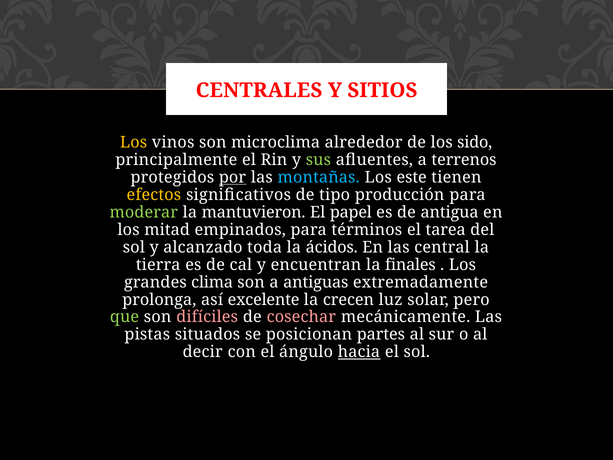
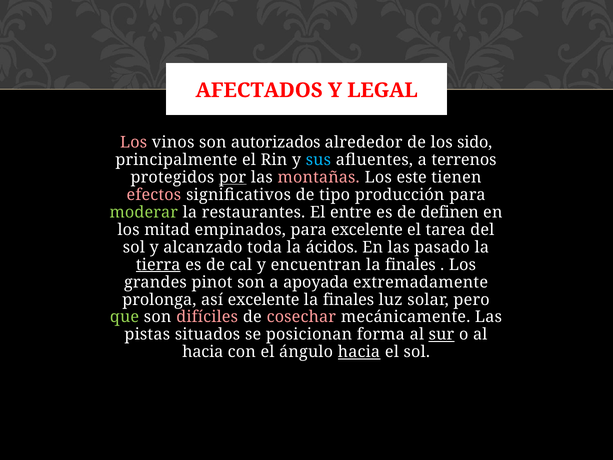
CENTRALES: CENTRALES -> AFECTADOS (259, 90)
SITIOS: SITIOS -> LEGAL (382, 90)
Los colour: yellow -> pink (134, 142)
microclima: microclima -> autorizados (276, 142)
sus colour: light green -> light blue (318, 160)
montañas colour: light blue -> pink (319, 177)
efectos colour: yellow -> pink (154, 195)
mantuvieron: mantuvieron -> restaurantes (253, 212)
papel: papel -> entre (351, 212)
antigua: antigua -> definen (450, 212)
para términos: términos -> excelente (367, 230)
central: central -> pasado (442, 247)
tierra underline: none -> present (158, 265)
clima: clima -> pinot (212, 282)
antiguas: antiguas -> apoyada (316, 282)
crecen: crecen -> finales (348, 299)
partes: partes -> forma (381, 334)
sur underline: none -> present (441, 334)
decir: decir -> hacia (203, 352)
